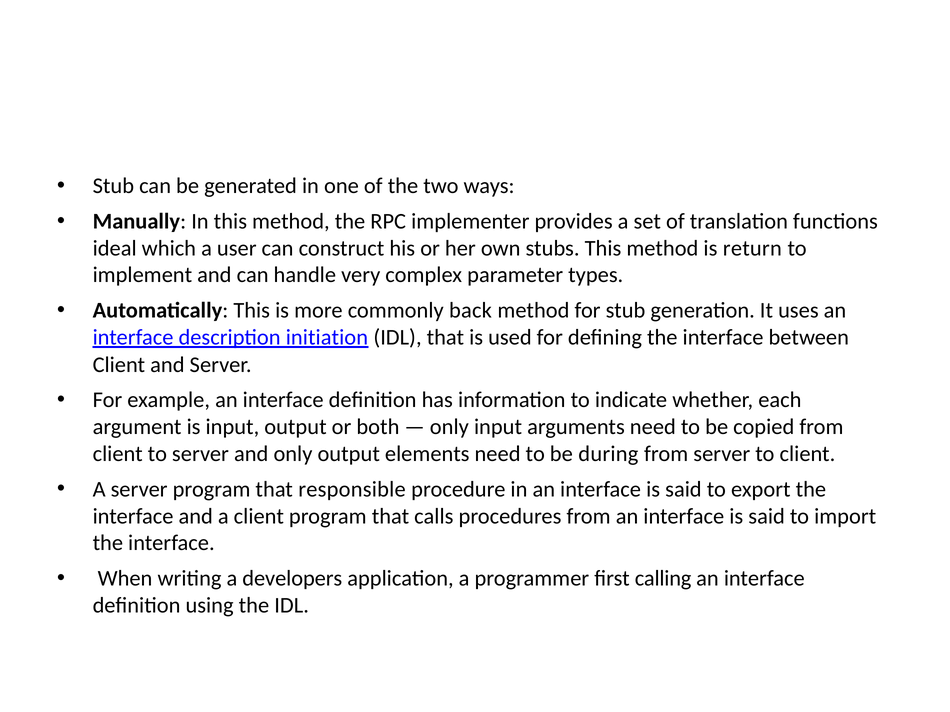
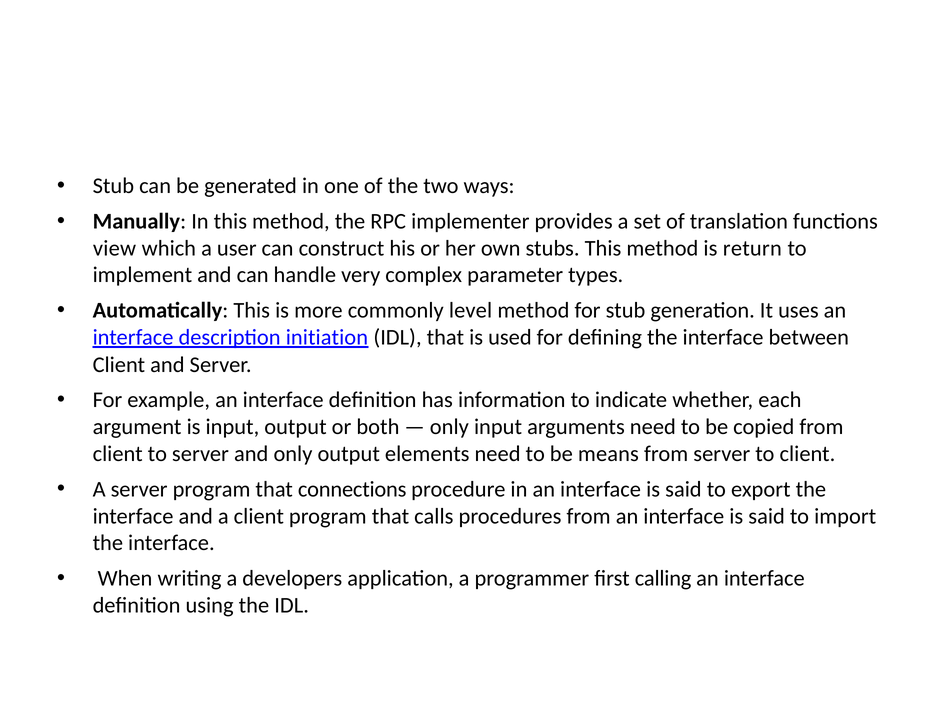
ideal: ideal -> view (115, 248)
back: back -> level (471, 311)
during: during -> means (608, 454)
responsible: responsible -> connections (352, 490)
